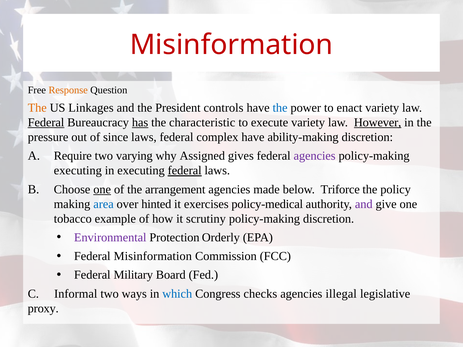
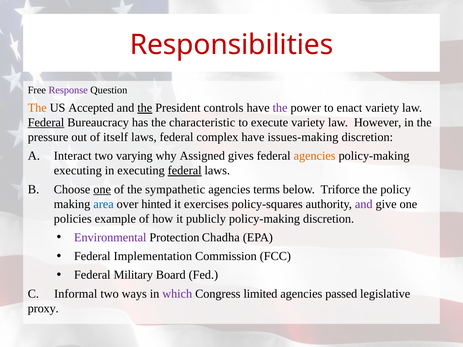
Misinformation: Misinformation -> Responsibilities (231, 45)
Response colour: orange -> purple (68, 90)
Linkages: Linkages -> Accepted (91, 108)
the underline: none -> present (145, 108)
the colour: blue -> purple (280, 108)
has underline: present -> none (140, 123)
However underline: present -> none (378, 123)
since: since -> itself (116, 137)
ability-making: ability-making -> issues-making (303, 137)
Require: Require -> Interact (73, 156)
agencies colour: purple -> orange (315, 156)
arrangement: arrangement -> sympathetic (175, 189)
made: made -> terms (267, 189)
policy-medical: policy-medical -> policy-squares (267, 204)
tobacco: tobacco -> policies (73, 219)
scrutiny: scrutiny -> publicly (206, 219)
Orderly: Orderly -> Chadha (221, 238)
Federal Misinformation: Misinformation -> Implementation (153, 256)
which colour: blue -> purple (177, 294)
checks: checks -> limited (260, 294)
illegal: illegal -> passed (341, 294)
